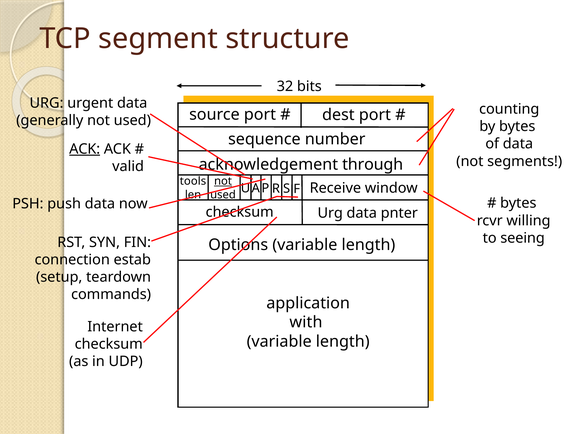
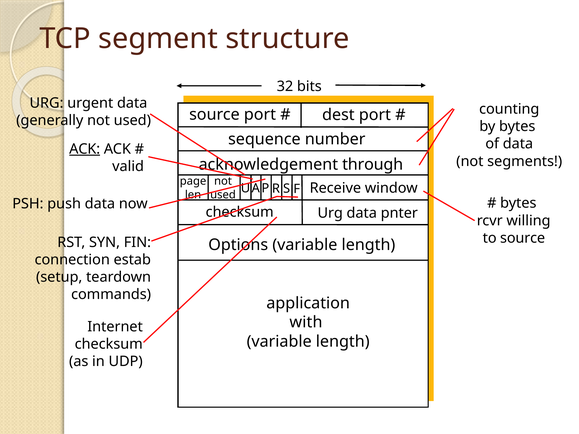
tools: tools -> page (193, 181)
not underline: present -> none (223, 181)
to seeing: seeing -> source (523, 238)
